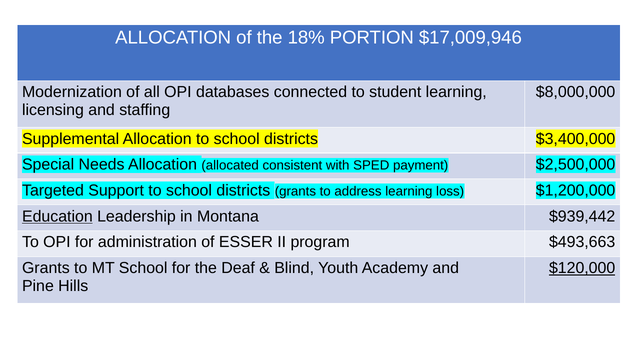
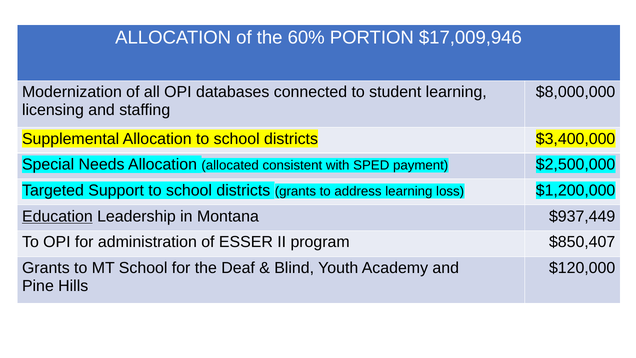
18%: 18% -> 60% (306, 38)
$939,442: $939,442 -> $937,449 (582, 216)
$493,663: $493,663 -> $850,407 (582, 242)
$120,000 underline: present -> none (582, 268)
